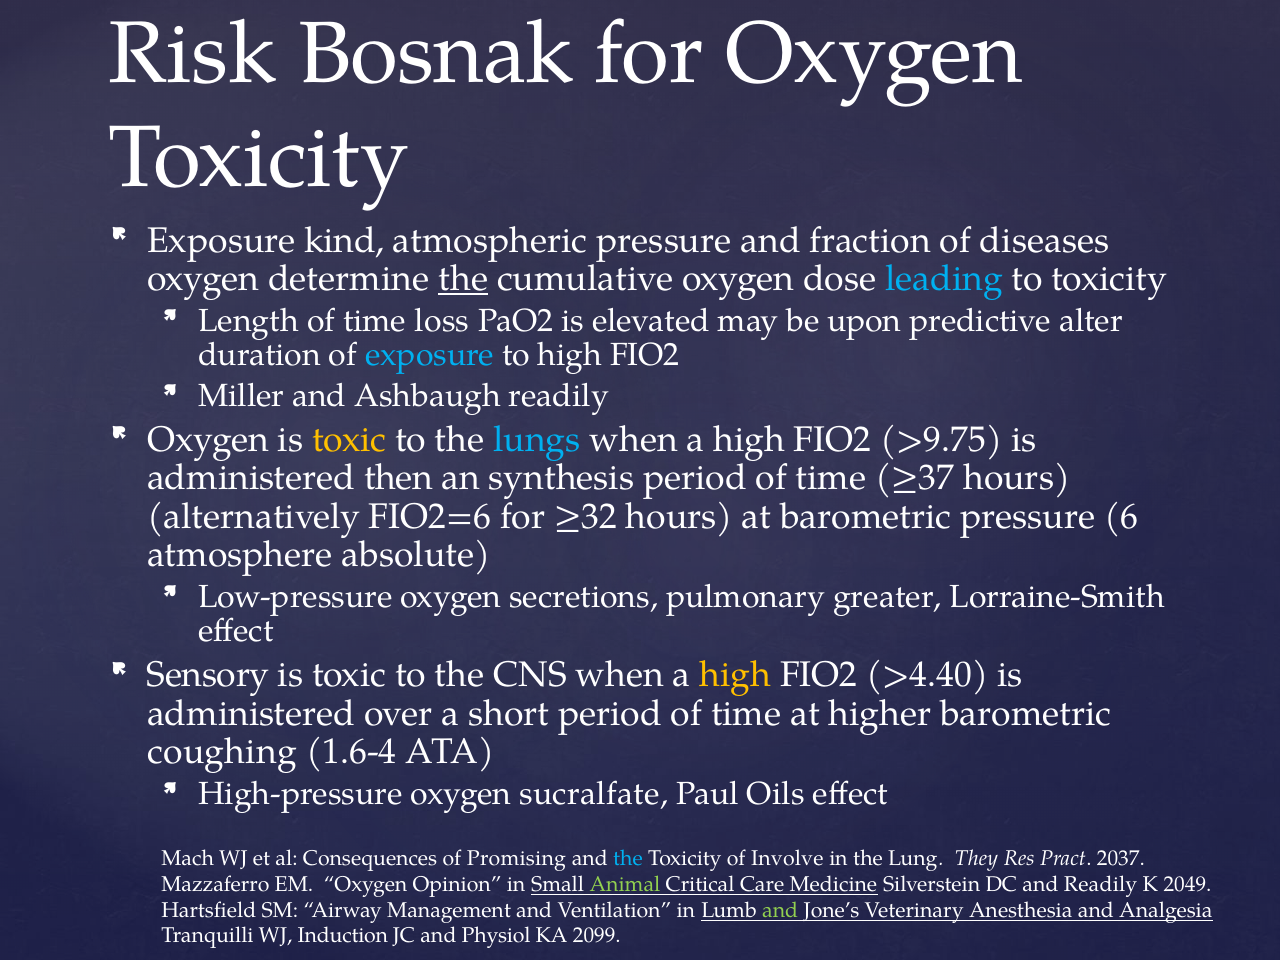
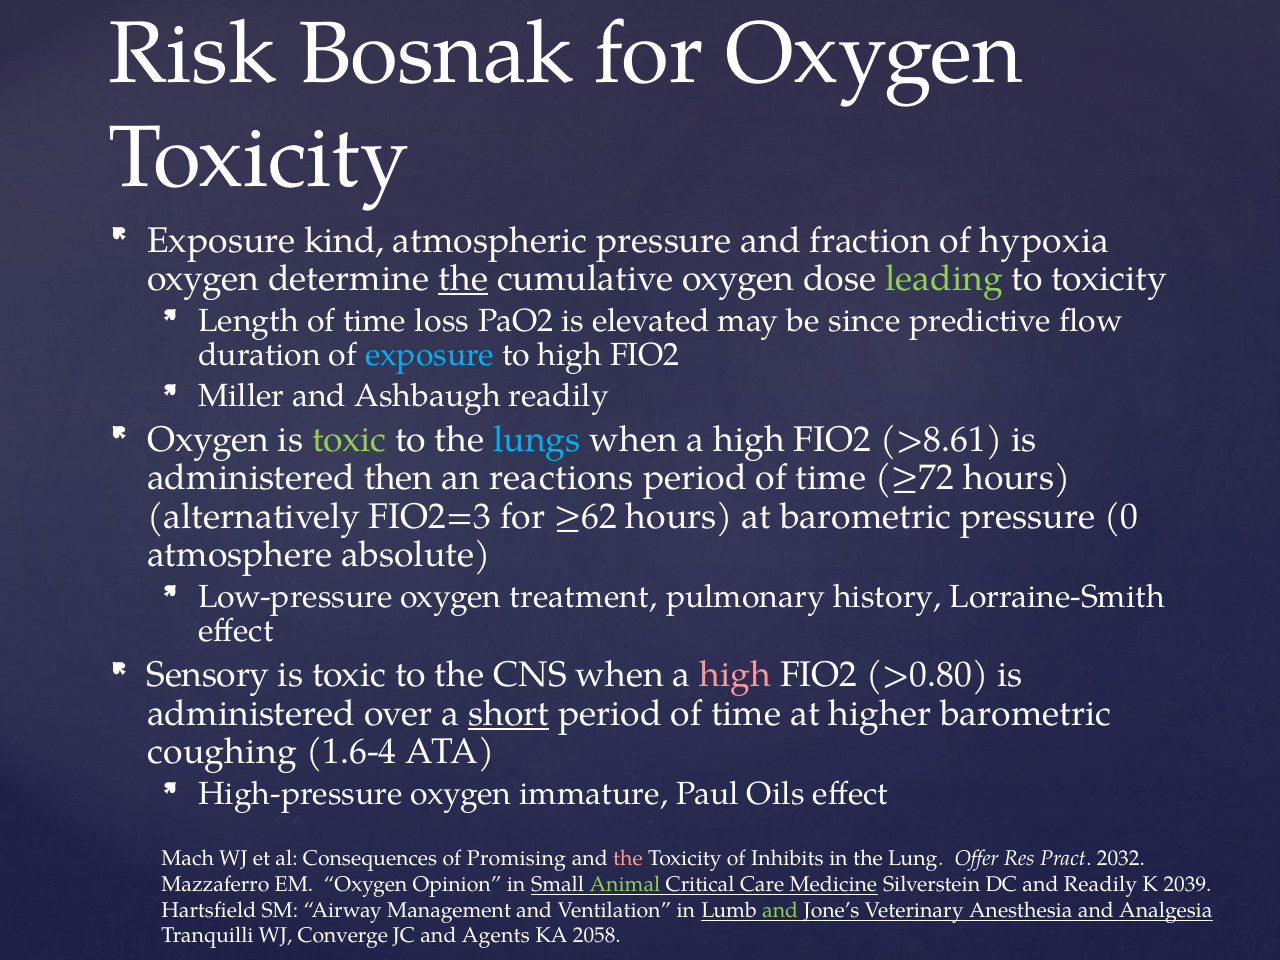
diseases: diseases -> hypoxia (1045, 240)
leading colour: light blue -> light green (944, 279)
upon: upon -> since (864, 321)
alter: alter -> flow (1091, 321)
toxic colour: yellow -> light green (349, 440)
>9.75: >9.75 -> >8.61 (941, 440)
synthesis: synthesis -> reactions (561, 478)
≥37: ≥37 -> ≥72 (915, 478)
FIO2=6: FIO2=6 -> FIO2=3 (430, 516)
≥32: ≥32 -> ≥62 (585, 516)
6: 6 -> 0 (1121, 516)
secretions: secretions -> treatment (583, 597)
greater: greater -> history (887, 597)
high colour: yellow -> pink (735, 675)
>4.40: >4.40 -> >0.80 (927, 675)
short underline: none -> present (509, 713)
sucralfate: sucralfate -> immature (594, 794)
the colour: light blue -> pink (628, 859)
Involve: Involve -> Inhibits (787, 859)
They: They -> Offer (977, 859)
2037: 2037 -> 2032 (1121, 859)
2049: 2049 -> 2039 (1188, 885)
Induction: Induction -> Converge (343, 936)
Physiol: Physiol -> Agents (496, 936)
2099: 2099 -> 2058 (597, 936)
